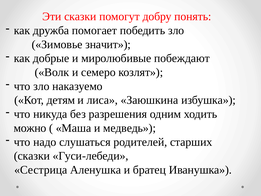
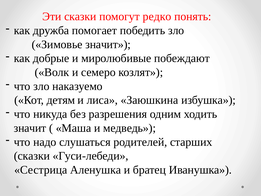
добру: добру -> редко (157, 16)
можно: можно -> значит (30, 128)
